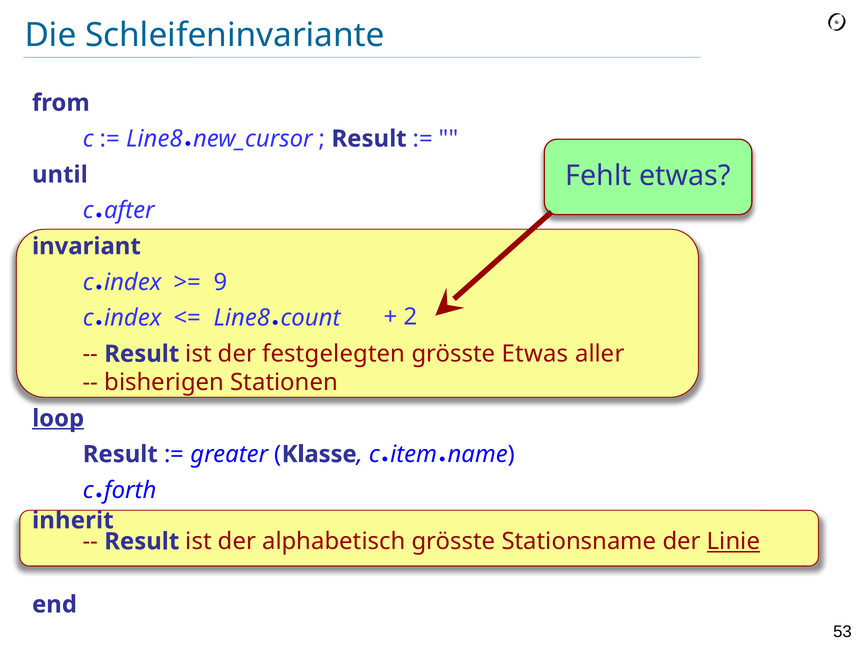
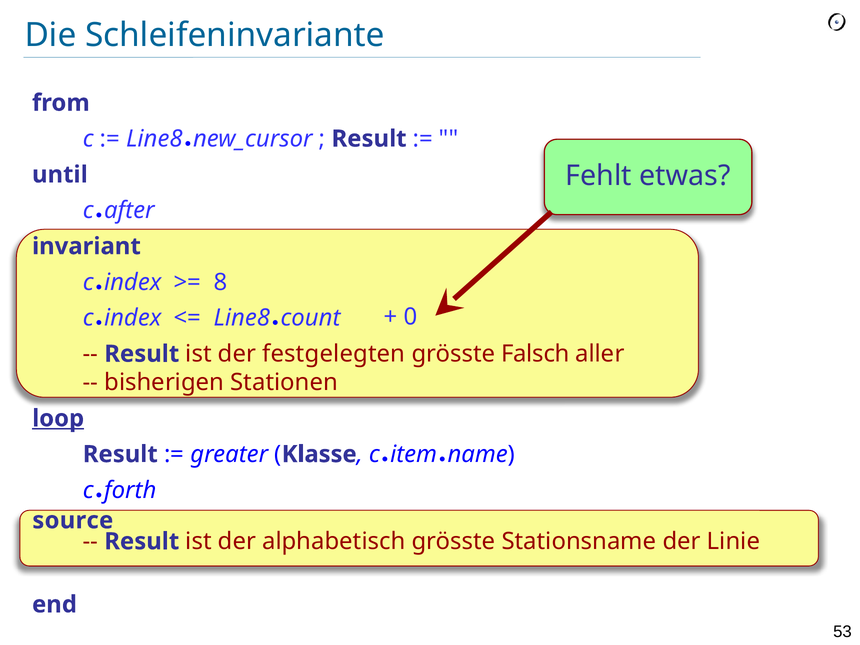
9: 9 -> 8 (220, 282)
2: 2 -> 0 (410, 317)
grösste Etwas: Etwas -> Falsch (535, 354)
inherit: inherit -> source (73, 520)
Linie underline: present -> none (733, 541)
